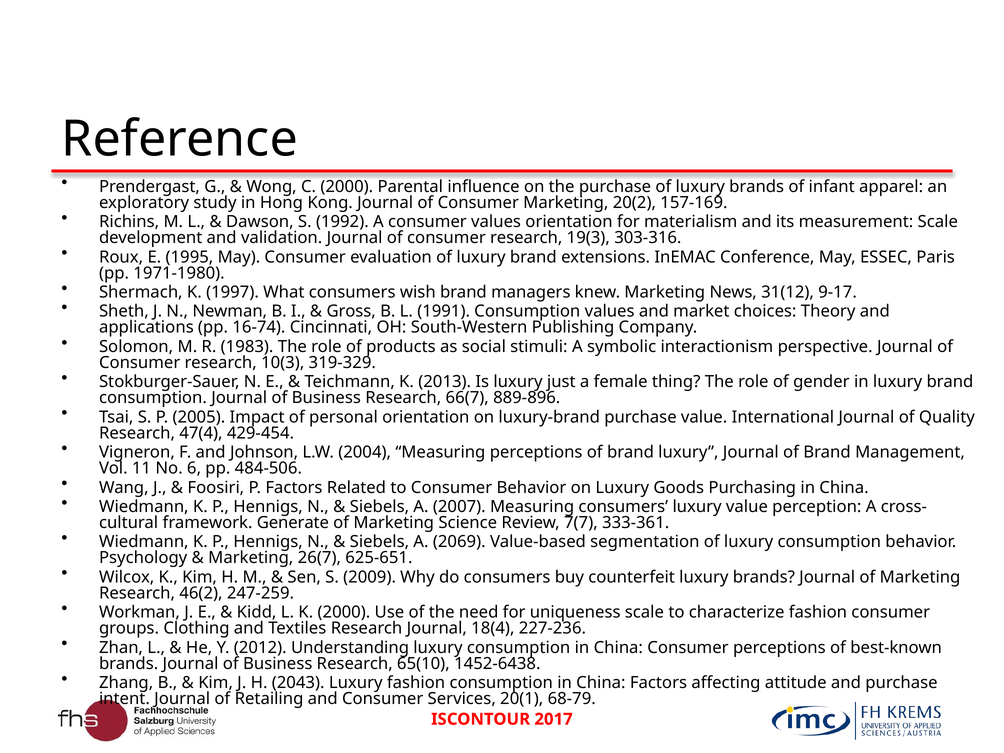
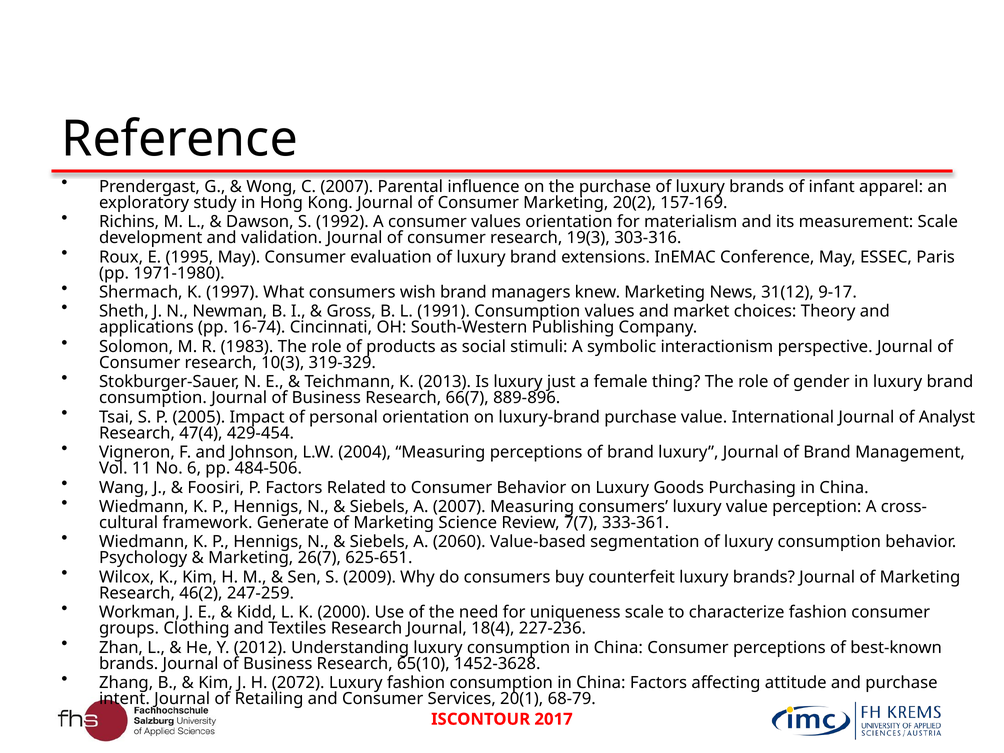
C 2000: 2000 -> 2007 (347, 187)
Quality: Quality -> Analyst (947, 417)
2069: 2069 -> 2060 (459, 542)
1452-6438: 1452-6438 -> 1452-3628 (497, 664)
2043: 2043 -> 2072 (298, 683)
